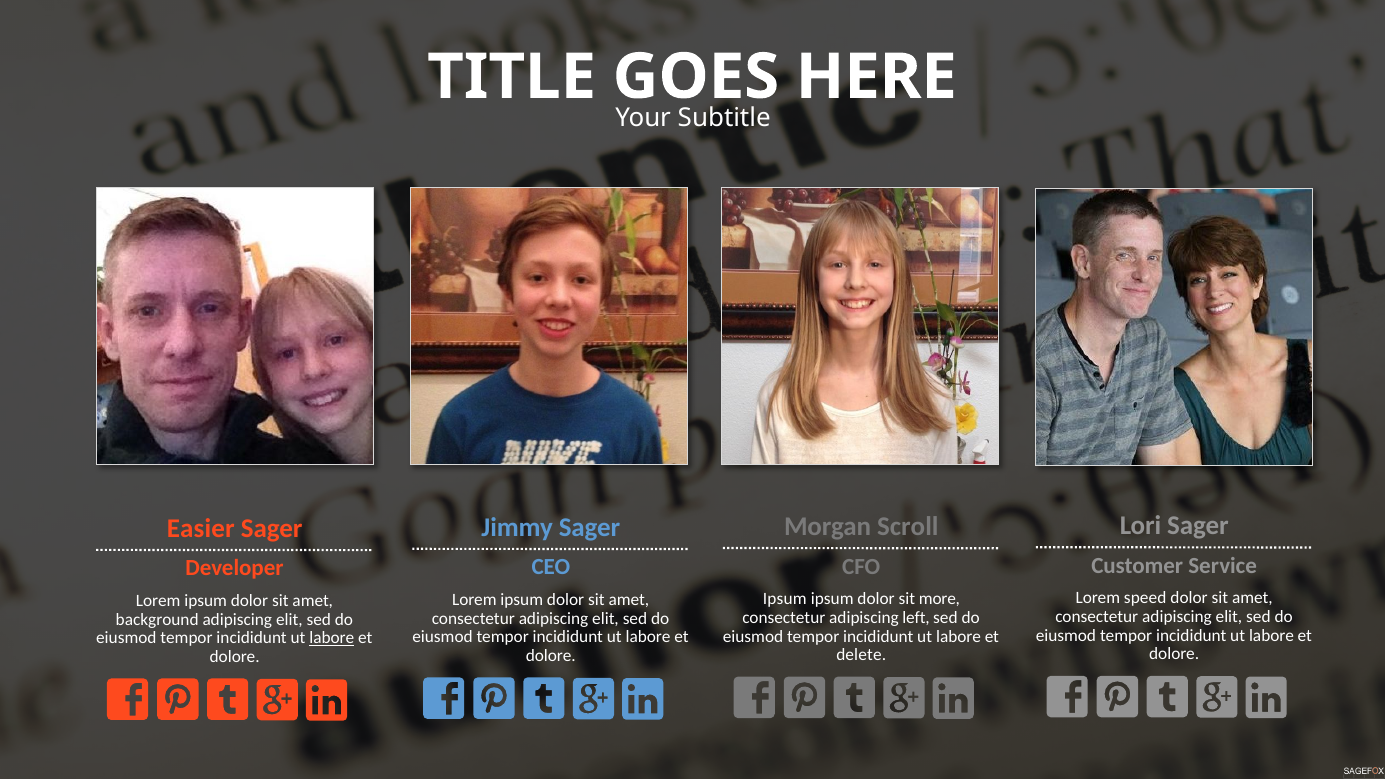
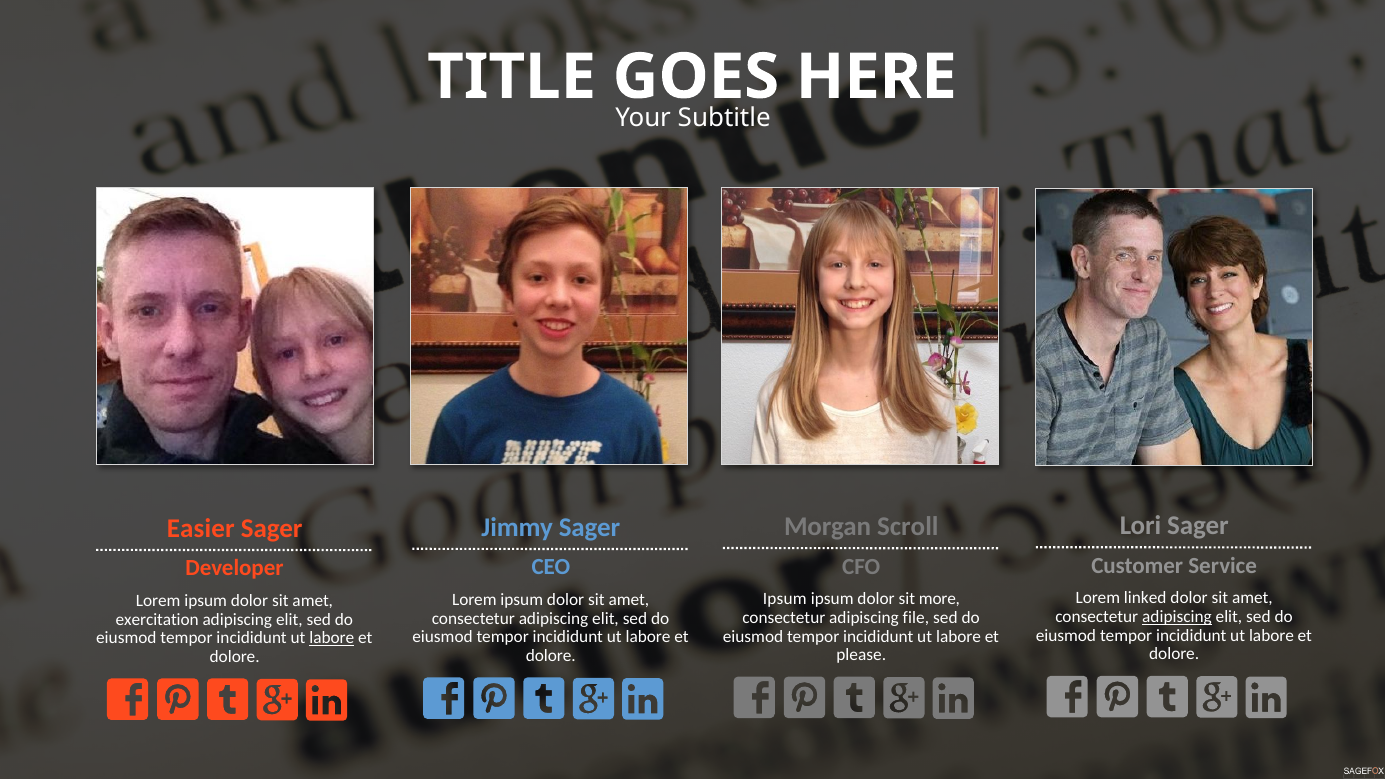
speed: speed -> linked (1145, 598)
adipiscing underline: none -> present (1177, 617)
left: left -> file (916, 618)
background: background -> exercitation (157, 620)
delete: delete -> please (861, 655)
